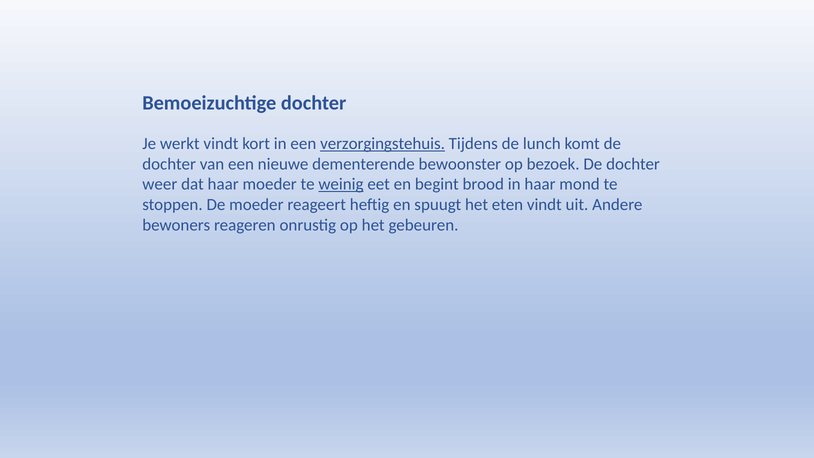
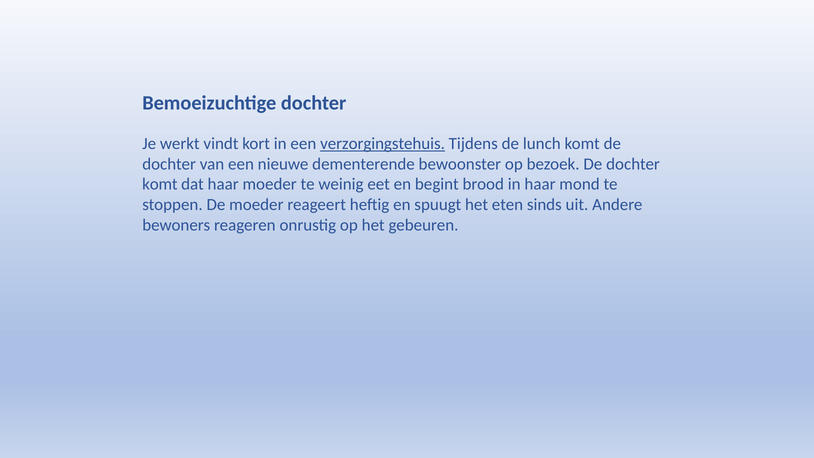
weer: weer -> komt (160, 184)
weinig underline: present -> none (341, 184)
eten vindt: vindt -> sinds (544, 205)
